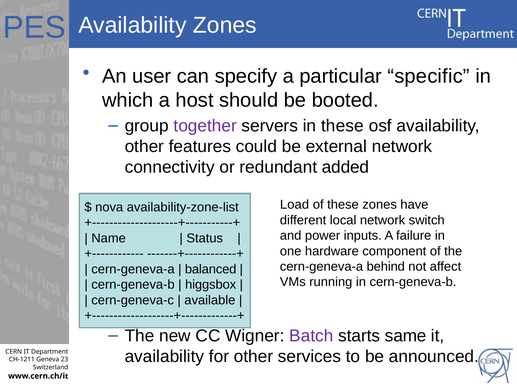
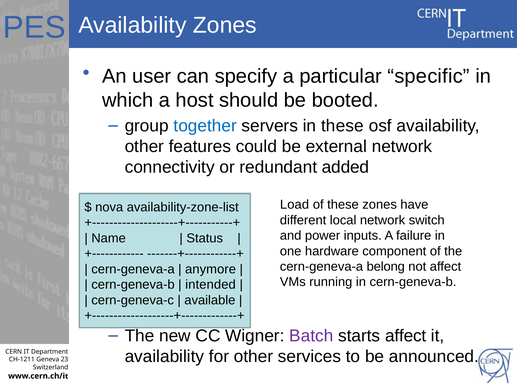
together colour: purple -> blue (205, 126)
behind: behind -> belong (386, 267)
balanced: balanced -> anymore (211, 270)
higgsbox: higgsbox -> intended (211, 285)
starts same: same -> affect (406, 336)
